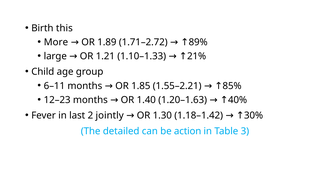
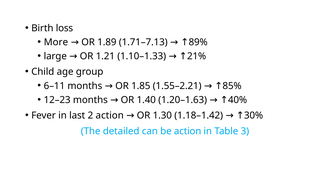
this: this -> loss (64, 28)
1.71–2.72: 1.71–2.72 -> 1.71–7.13 (143, 42)
2 jointly: jointly -> action (110, 115)
